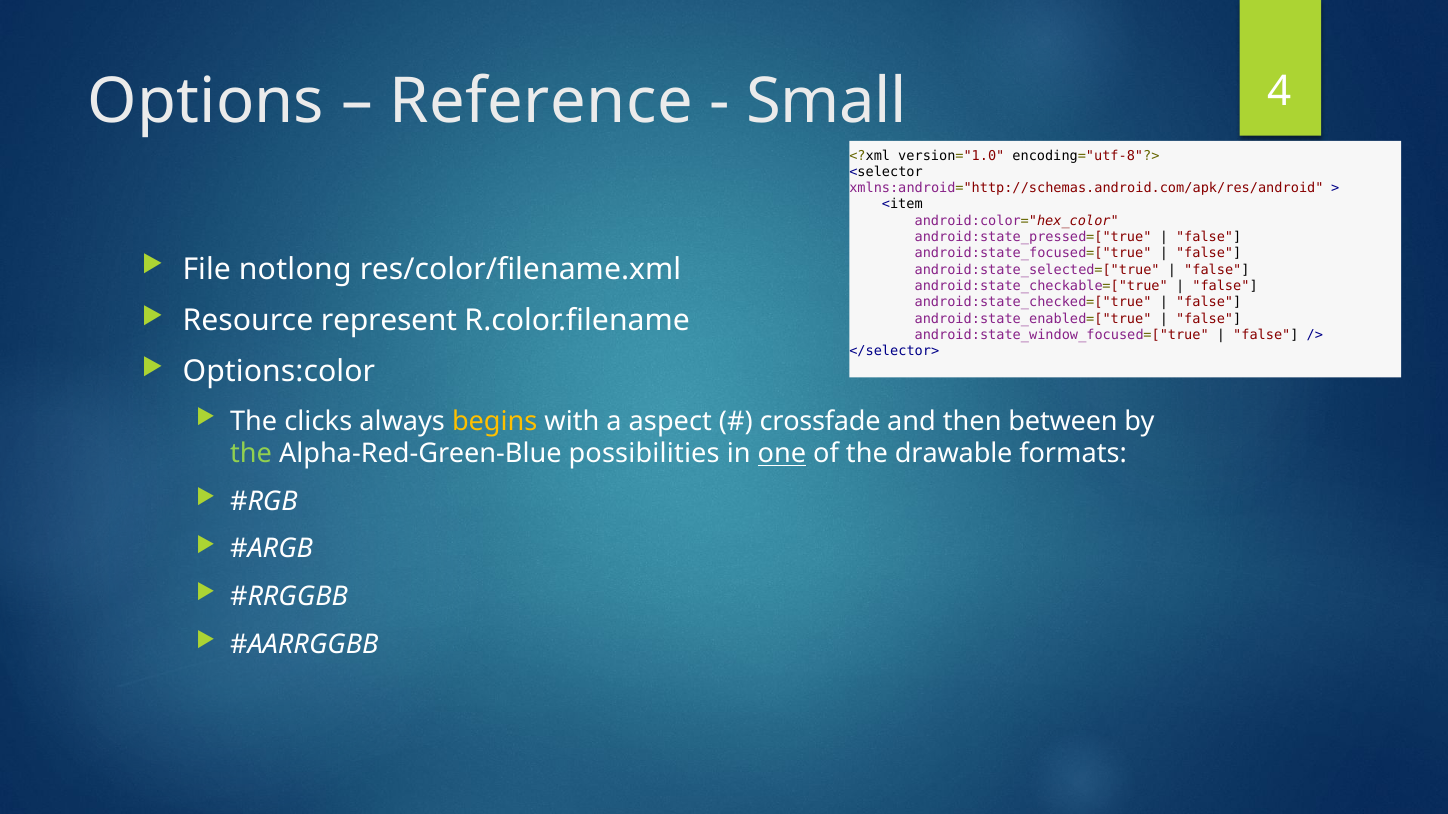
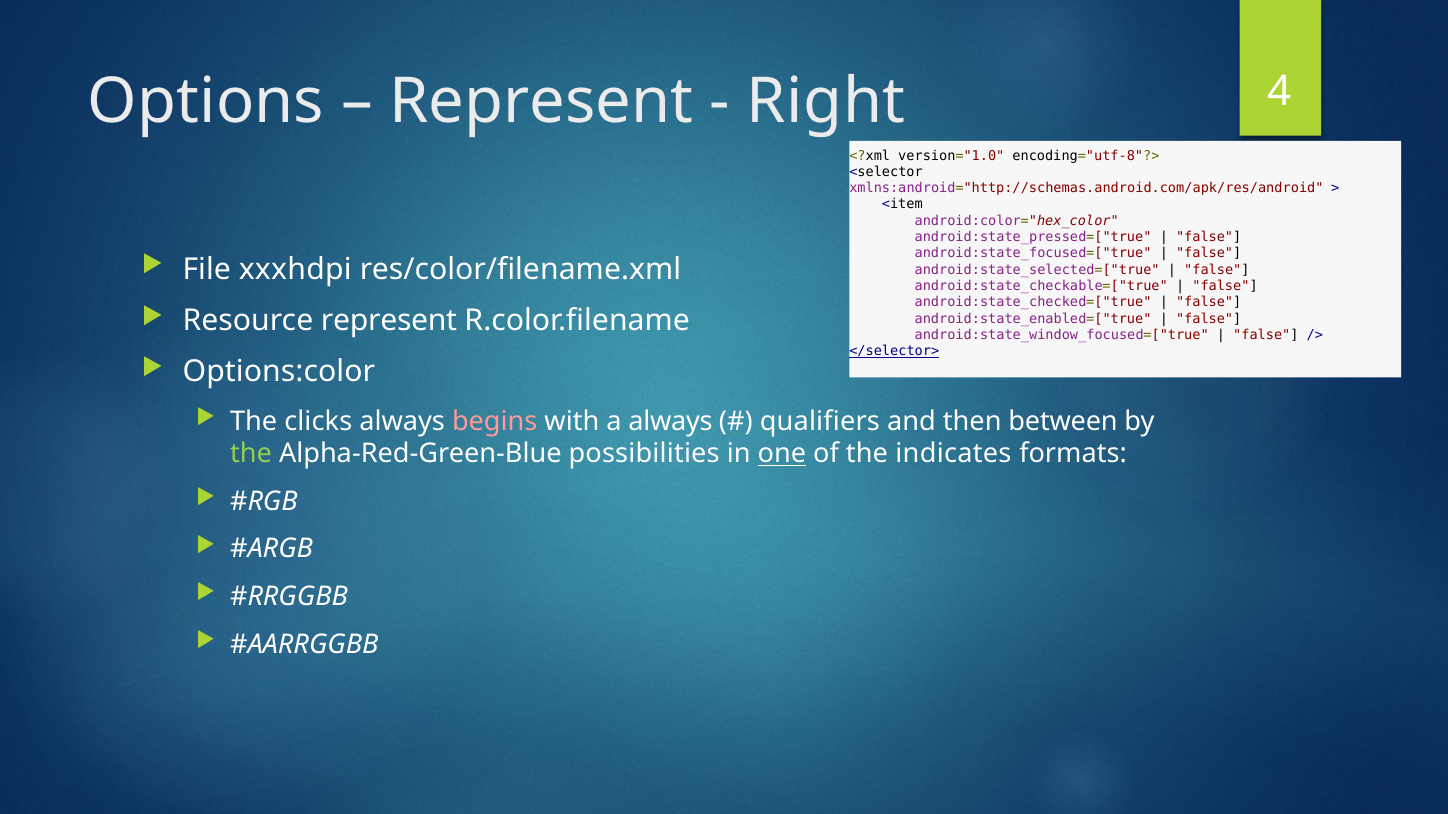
Reference: Reference -> Represent (541, 102)
Small: Small -> Right (826, 102)
notlong: notlong -> xxxhdpi (295, 269)
</selector> underline: none -> present (894, 352)
begins colour: yellow -> pink (495, 421)
a aspect: aspect -> always (670, 421)
crossfade: crossfade -> qualifiers (820, 421)
drawable: drawable -> indicates (953, 454)
